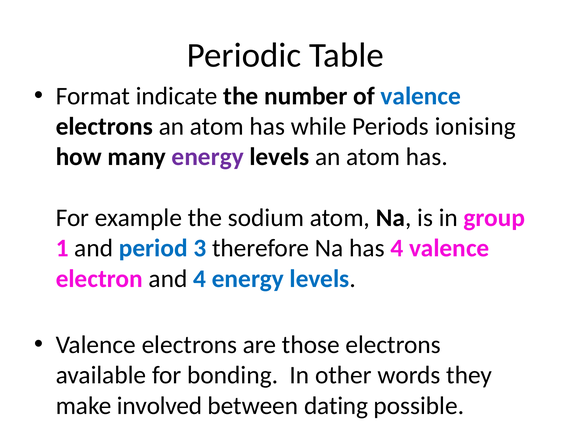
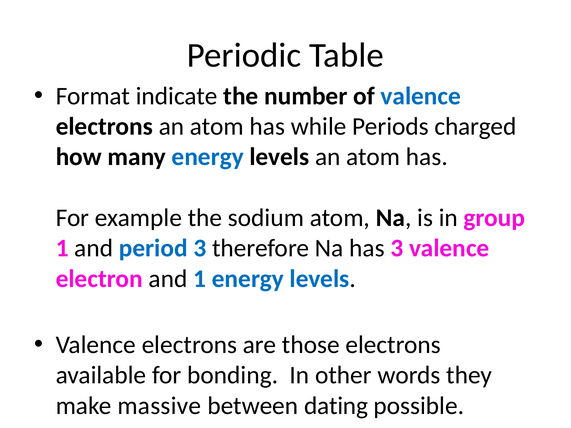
ionising: ionising -> charged (476, 127)
energy colour: purple -> blue (208, 157)
has 4: 4 -> 3 (397, 248)
and 4: 4 -> 1 (200, 279)
involved: involved -> massive (159, 406)
